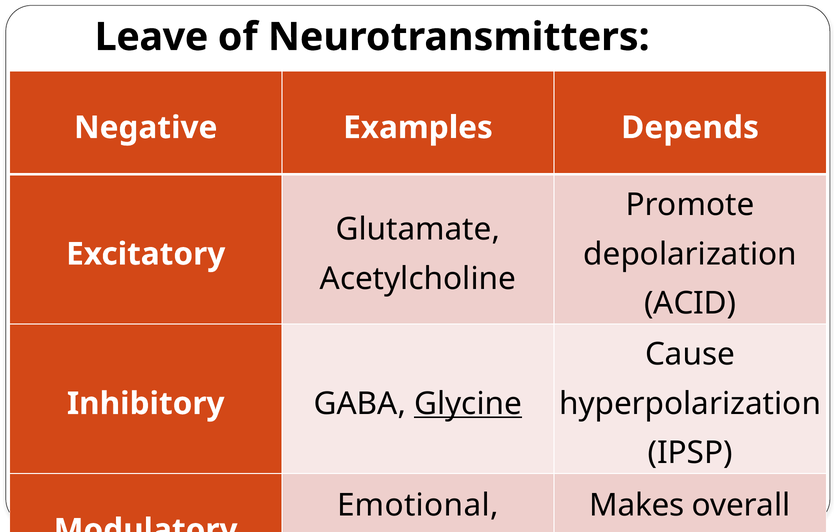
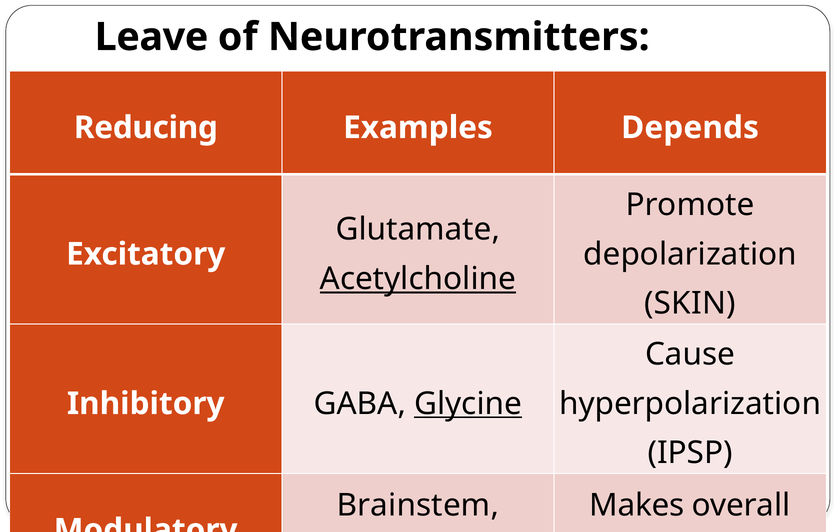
Negative: Negative -> Reducing (146, 128)
Acetylcholine underline: none -> present (418, 279)
ACID: ACID -> SKIN (690, 304)
Emotional: Emotional -> Brainstem (418, 506)
